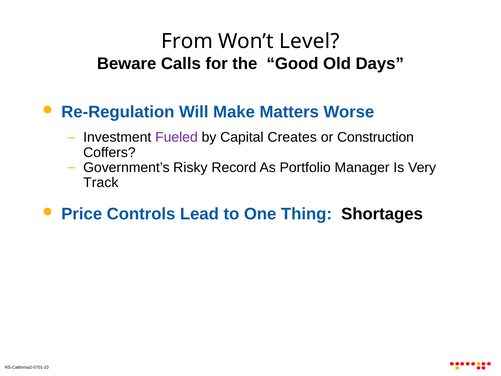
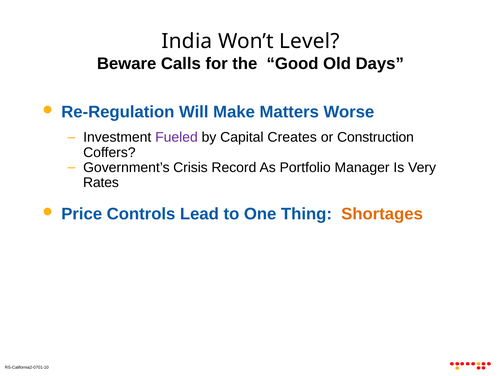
From: From -> India (187, 41)
Risky: Risky -> Crisis (190, 167)
Track: Track -> Rates (101, 182)
Shortages colour: black -> orange (382, 214)
